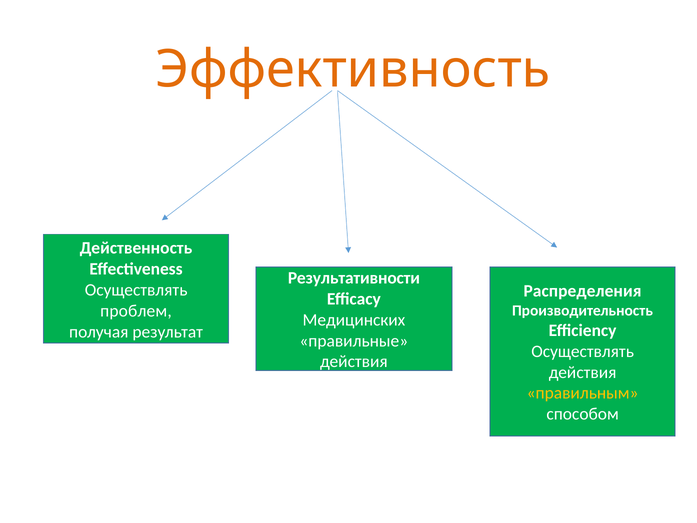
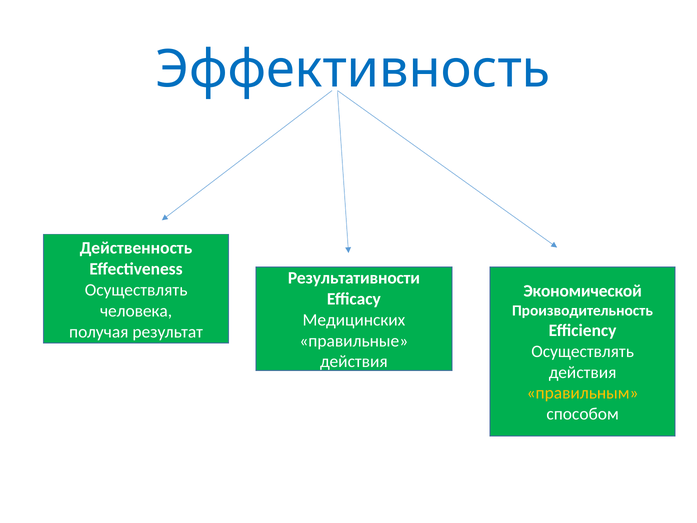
Эффективность colour: orange -> blue (353, 70)
Распределения: Распределения -> Экономической (583, 291)
проблем: проблем -> человека (136, 311)
